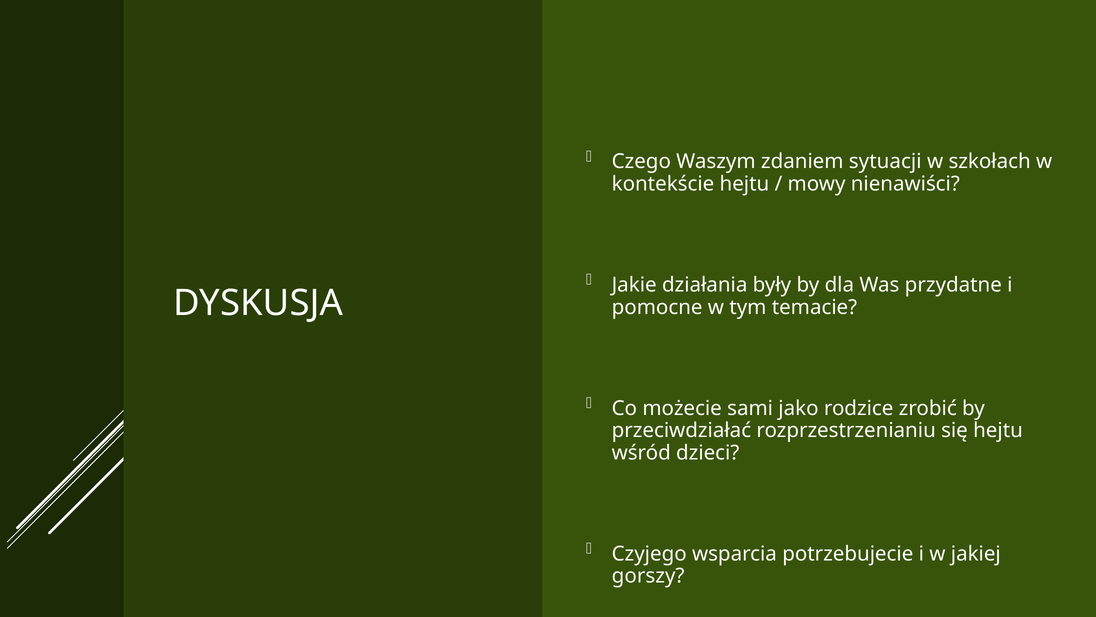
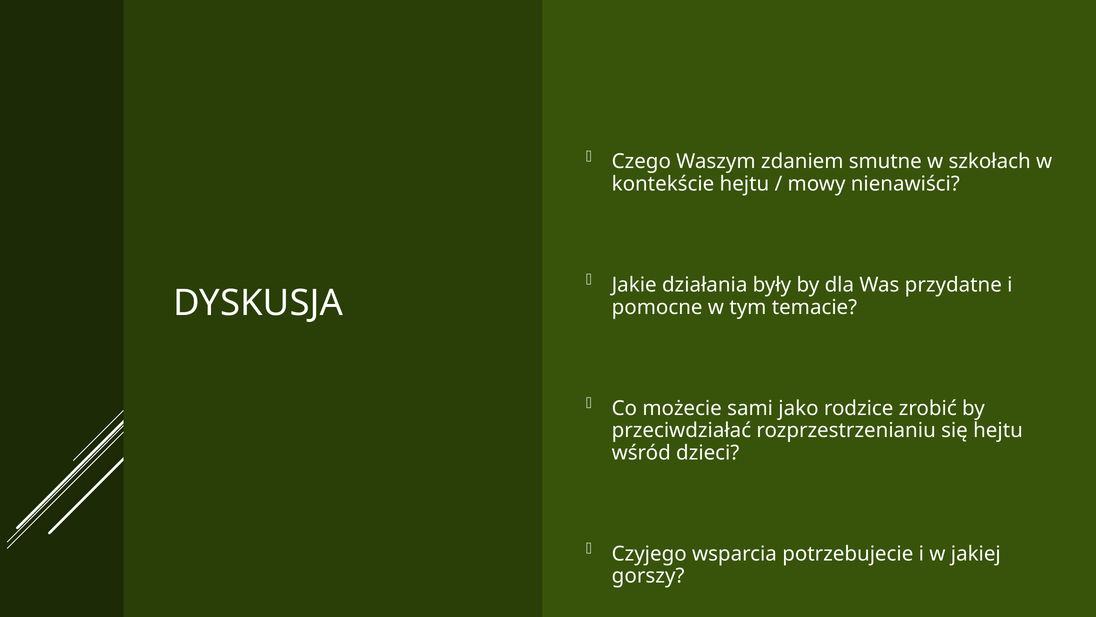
sytuacji: sytuacji -> smutne (885, 162)
